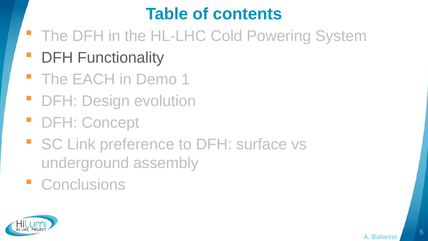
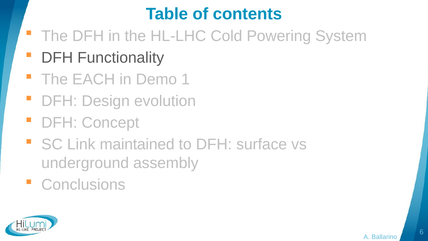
preference: preference -> maintained (137, 144)
